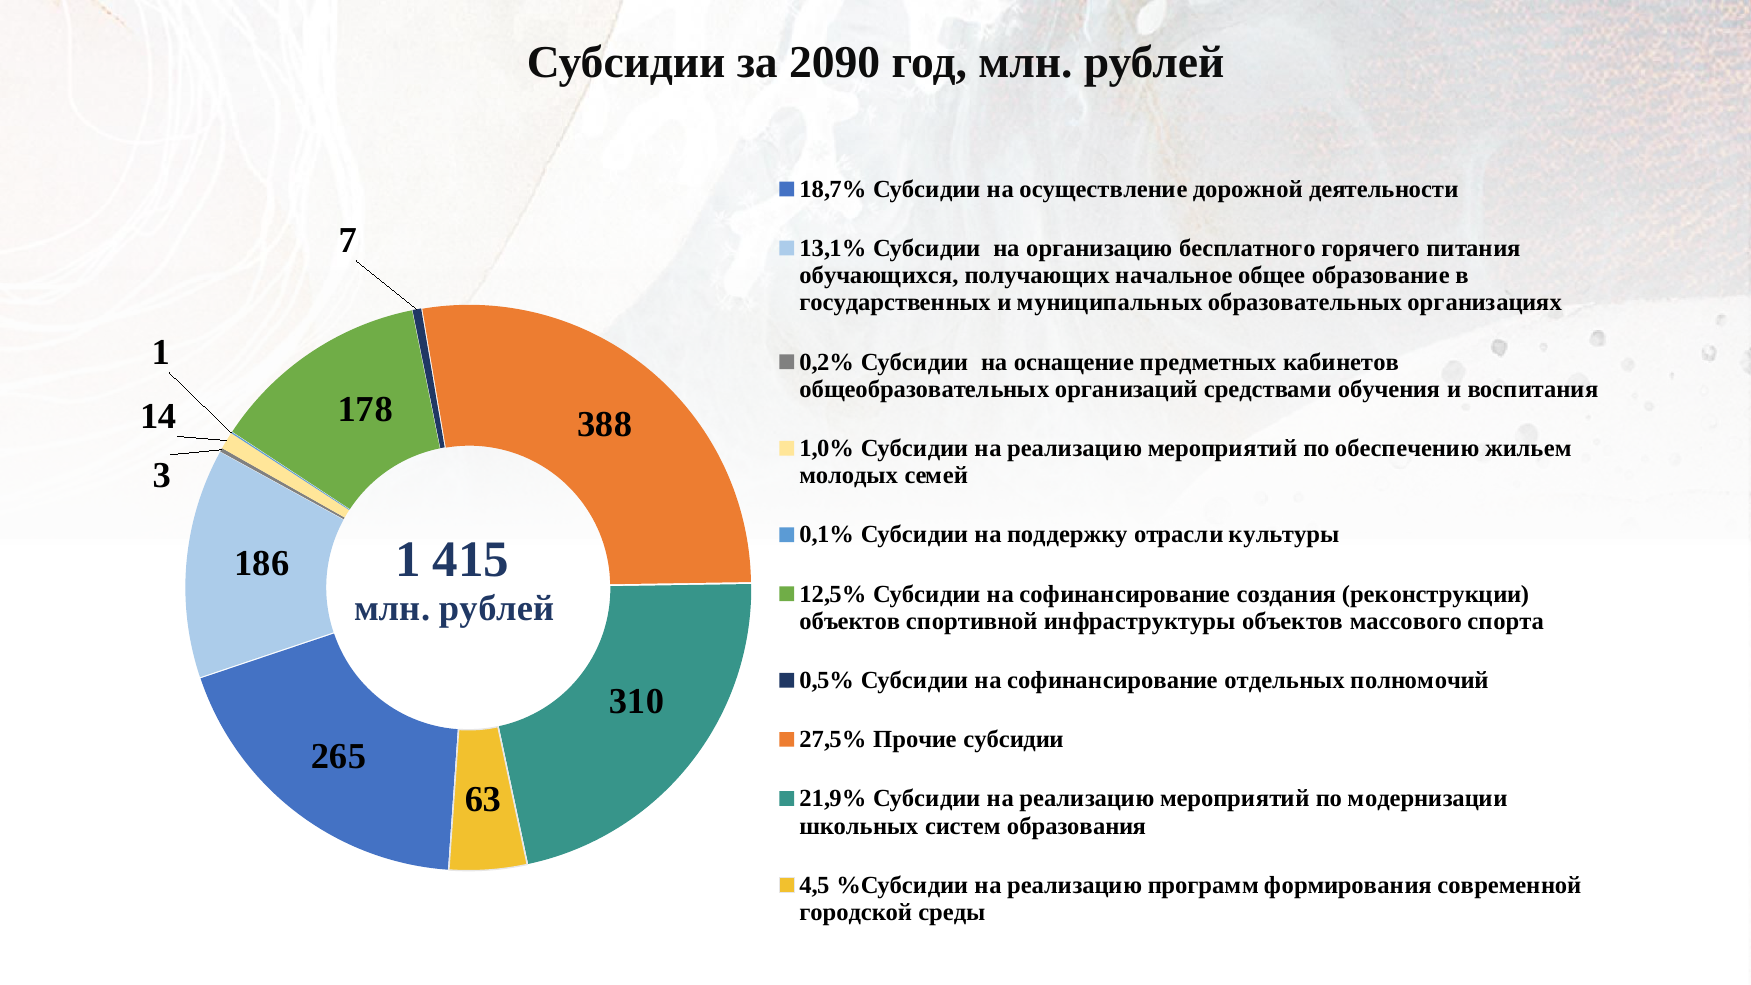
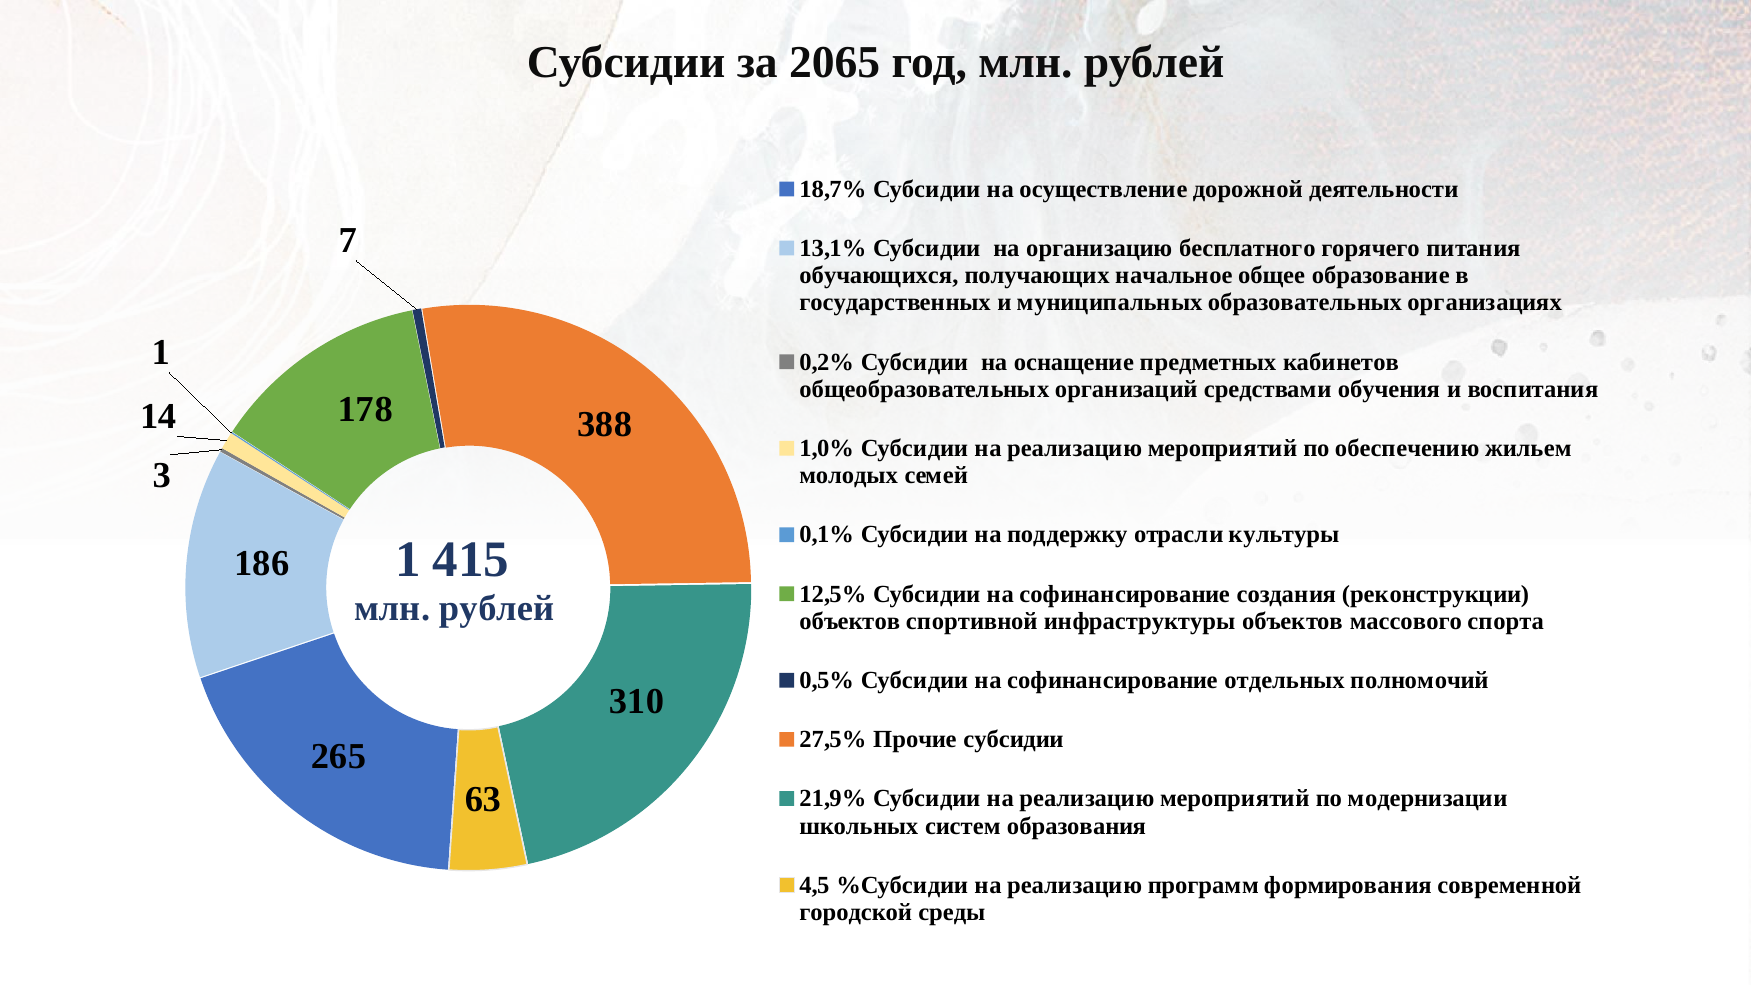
2090: 2090 -> 2065 (835, 62)
